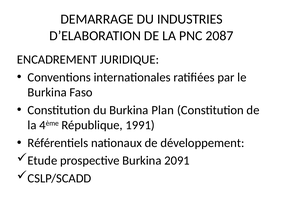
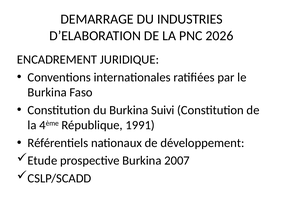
2087: 2087 -> 2026 (220, 36)
Plan: Plan -> Suivi (163, 110)
2091: 2091 -> 2007 (177, 160)
